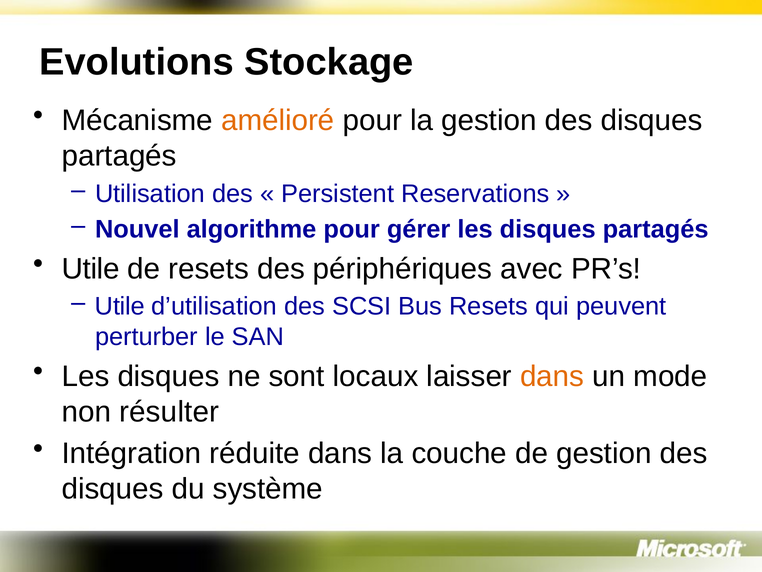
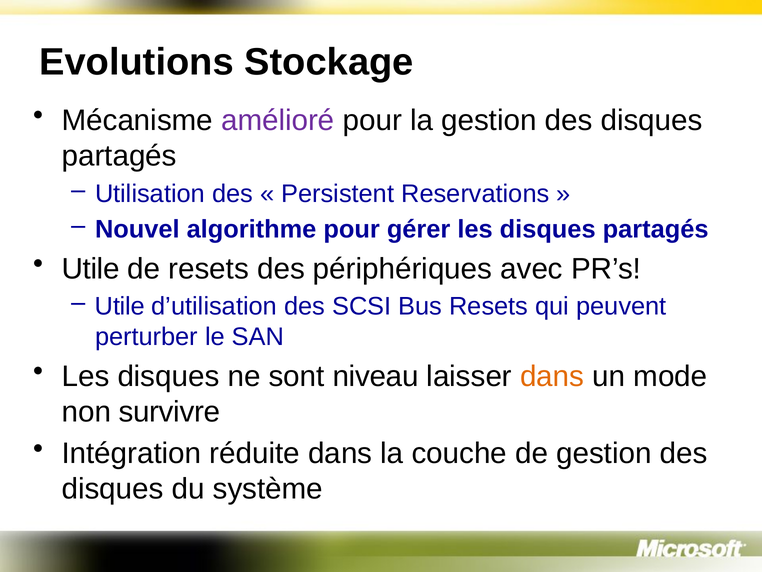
amélioré colour: orange -> purple (278, 120)
locaux: locaux -> niveau (376, 376)
résulter: résulter -> survivre (169, 412)
